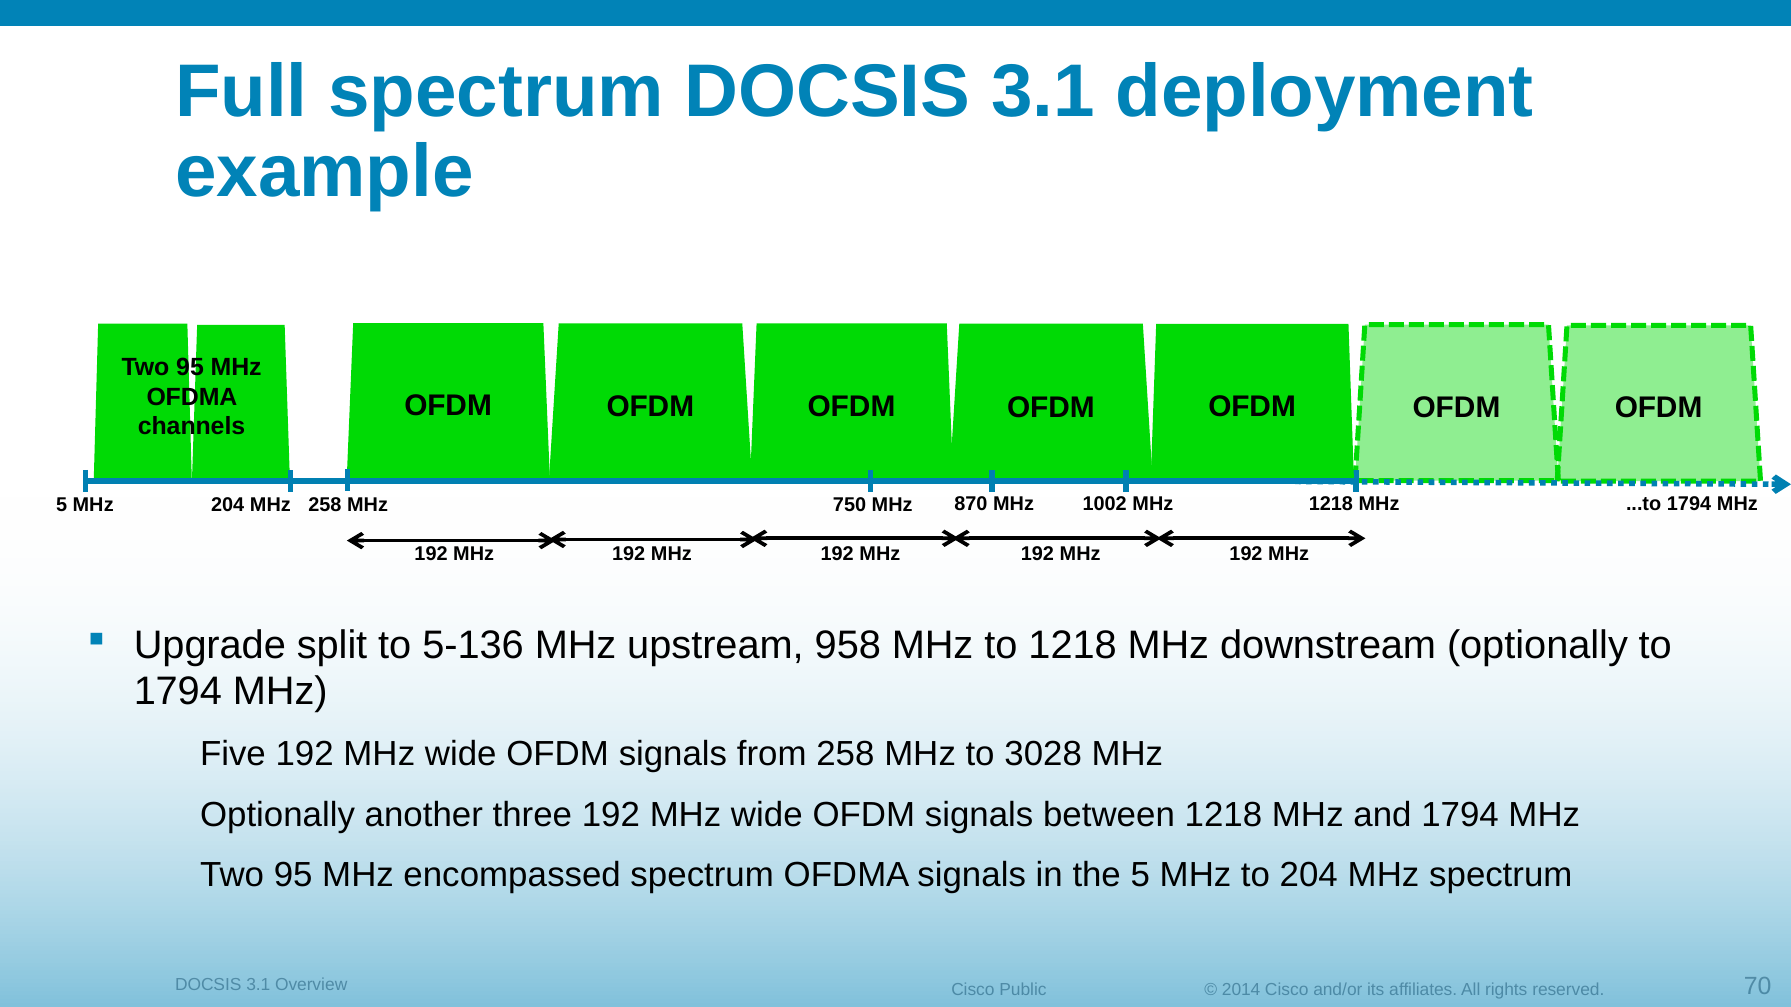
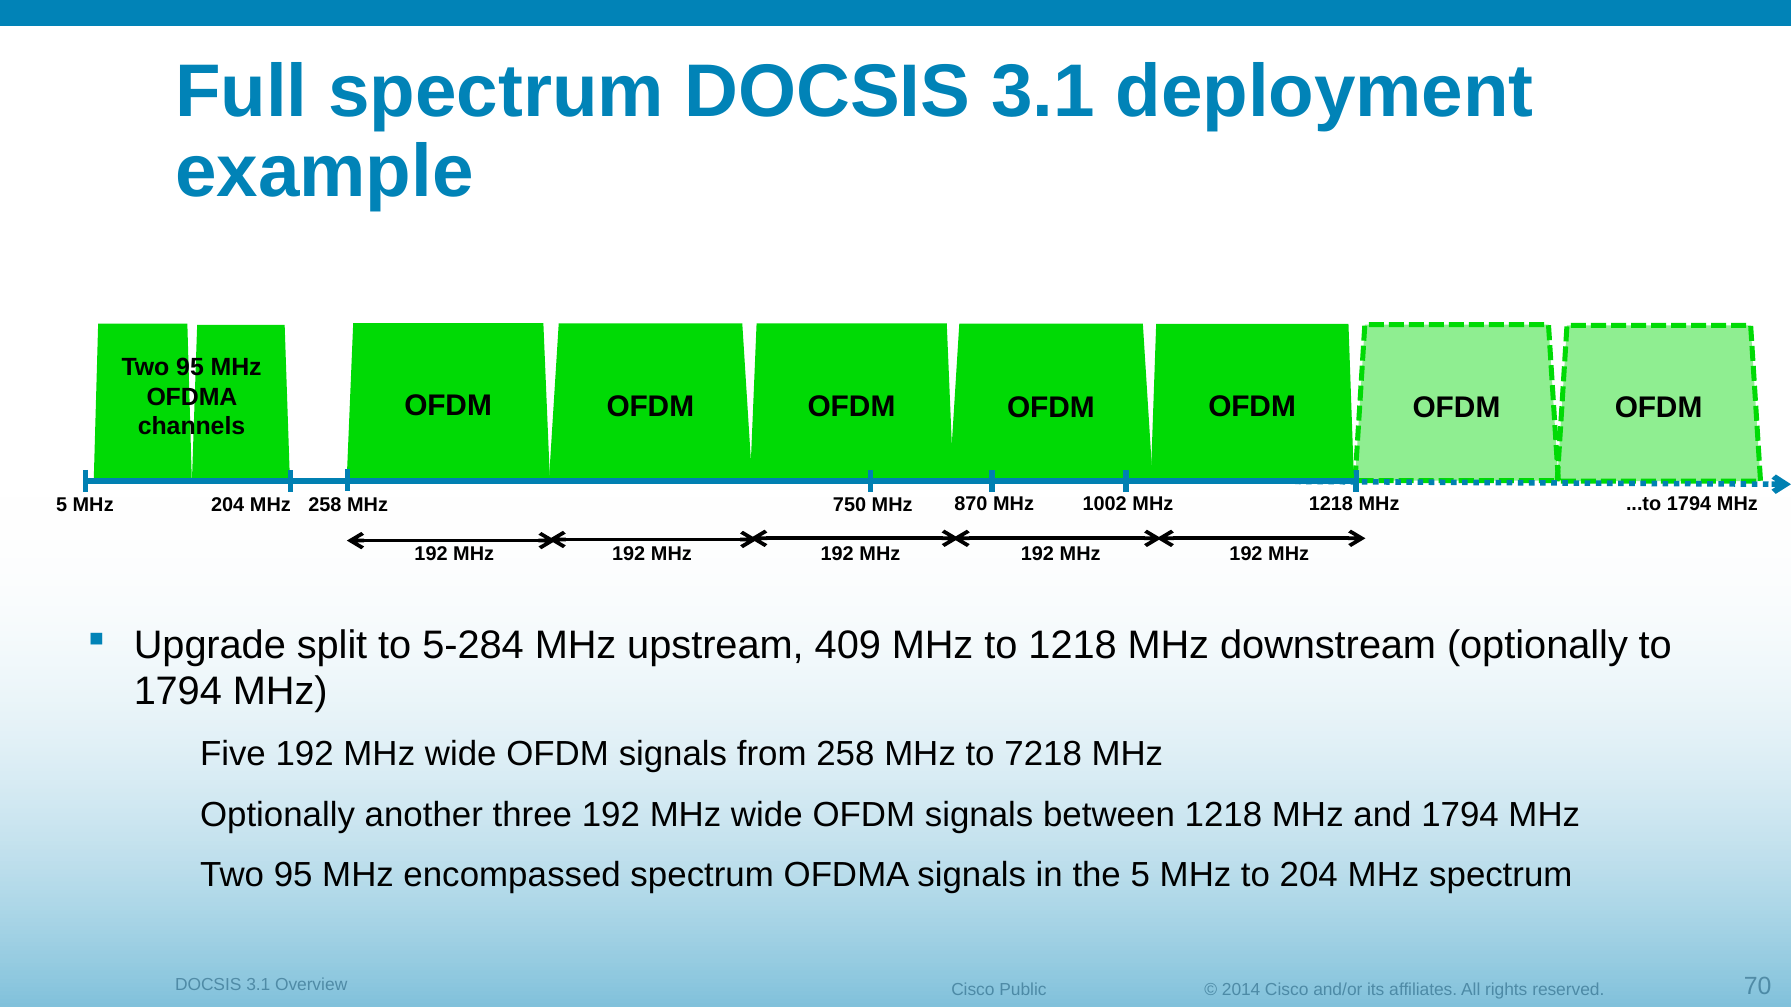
5-136: 5-136 -> 5-284 (473, 646)
958: 958 -> 409 (848, 646)
3028: 3028 -> 7218 (1043, 755)
